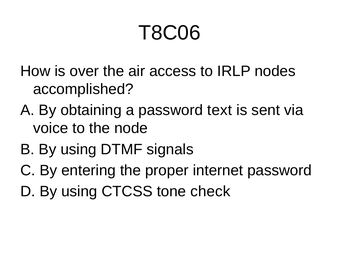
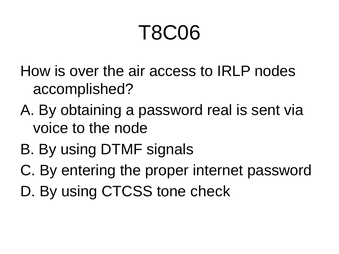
text: text -> real (220, 110)
